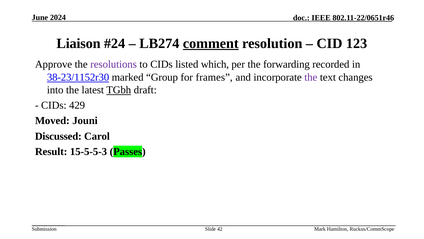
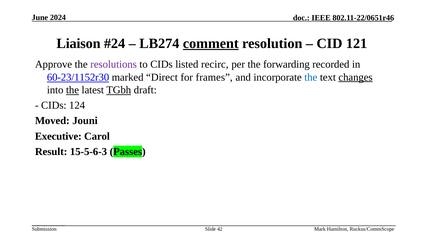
123: 123 -> 121 (357, 43)
which: which -> recirc (215, 64)
38-23/1152r30: 38-23/1152r30 -> 60-23/1152r30 (78, 77)
Group: Group -> Direct (162, 77)
the colour: purple -> blue (311, 77)
changes underline: none -> present (356, 77)
the underline: none -> present (73, 90)
429: 429 -> 124 (77, 105)
Discussed: Discussed -> Executive (58, 136)
15-5-5-3: 15-5-5-3 -> 15-5-6-3 (89, 151)
